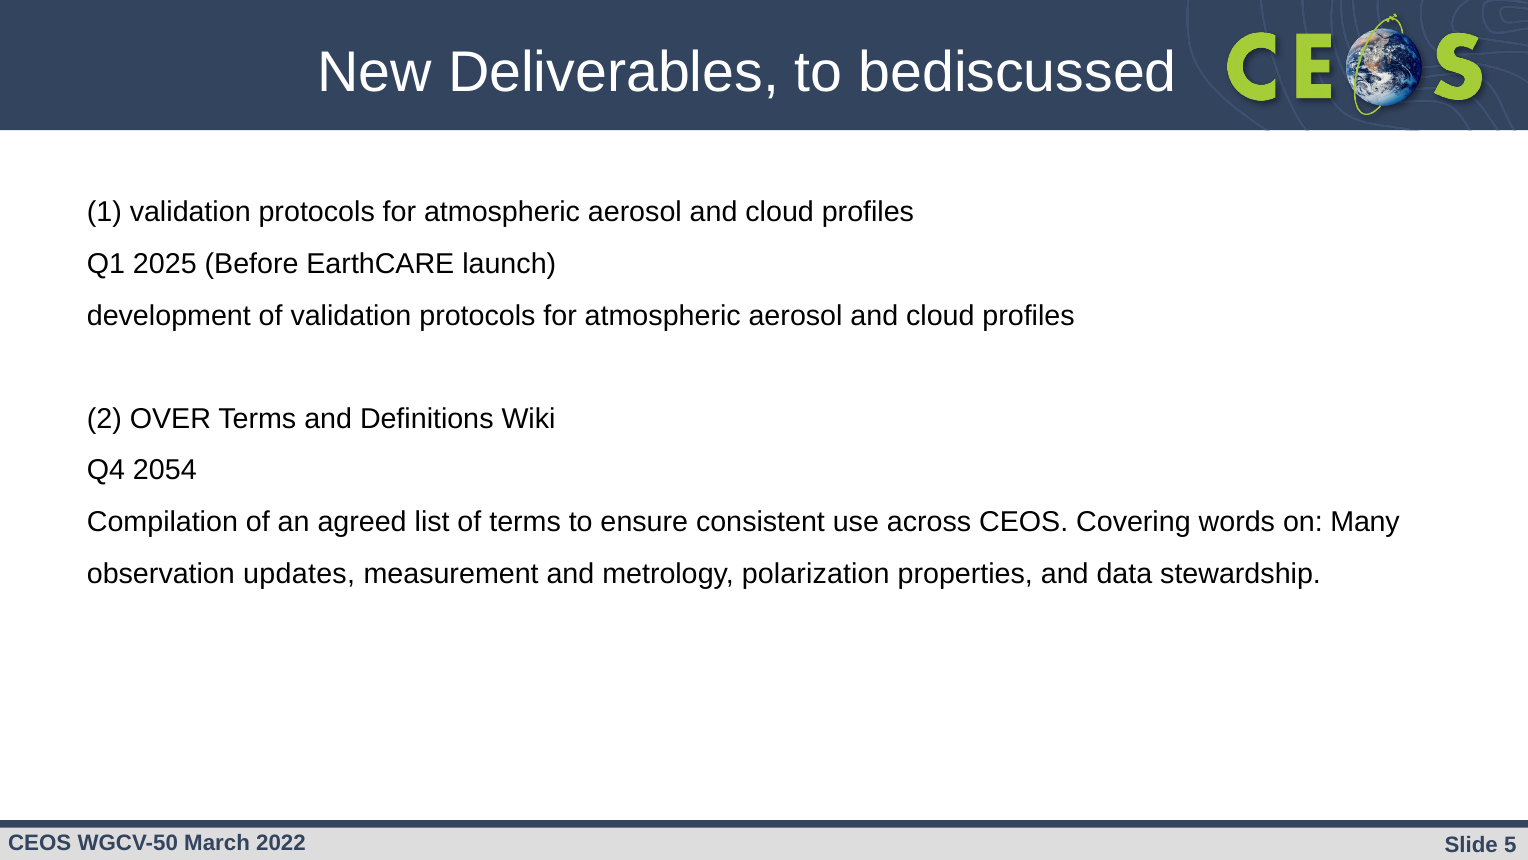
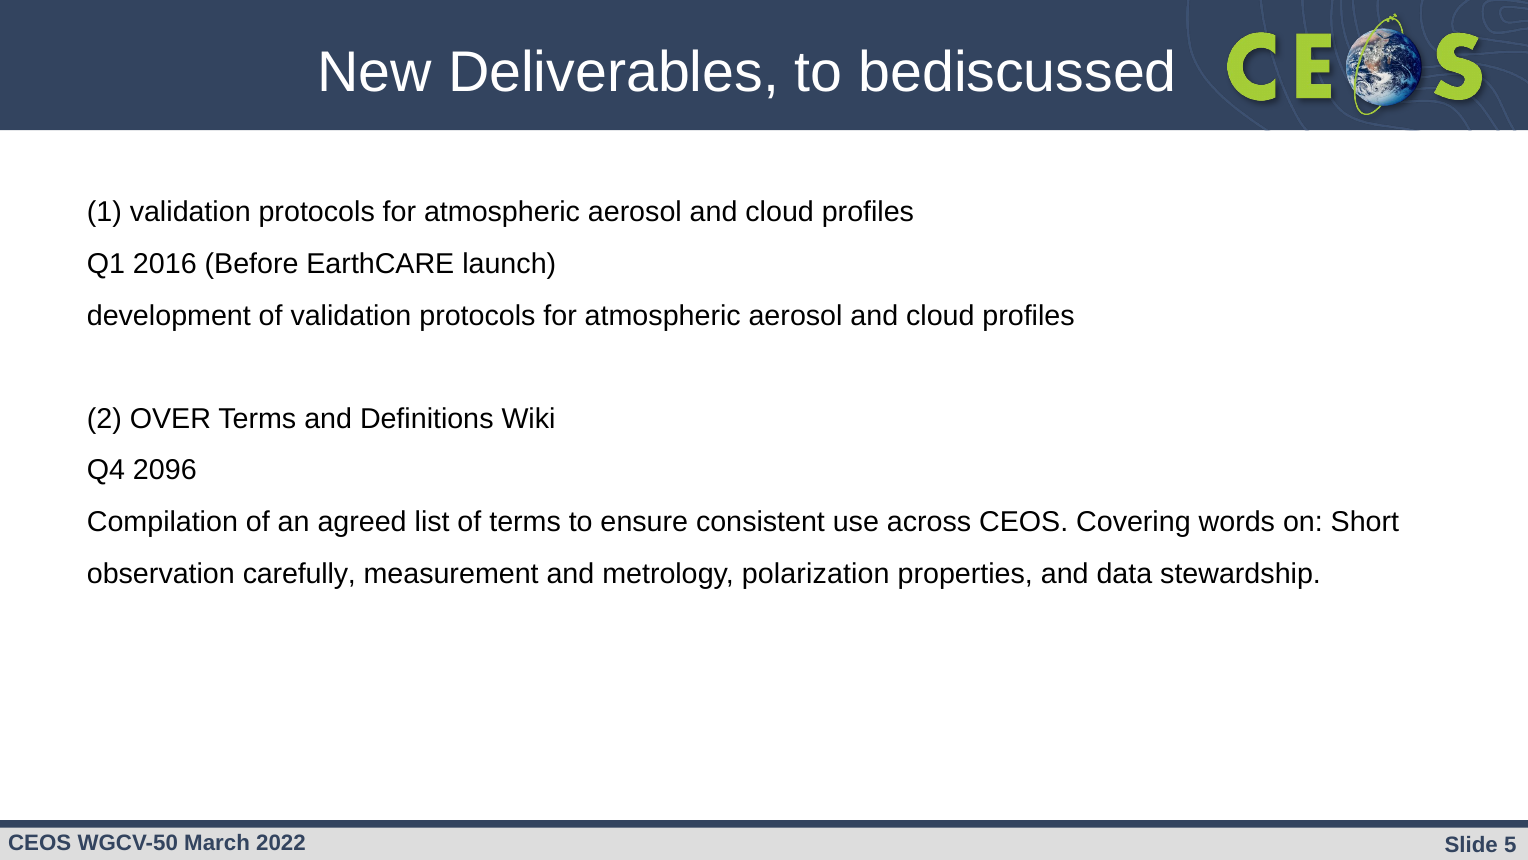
2025: 2025 -> 2016 (165, 264)
2054: 2054 -> 2096 (165, 470)
Many: Many -> Short (1365, 522)
updates: updates -> carefully (299, 573)
